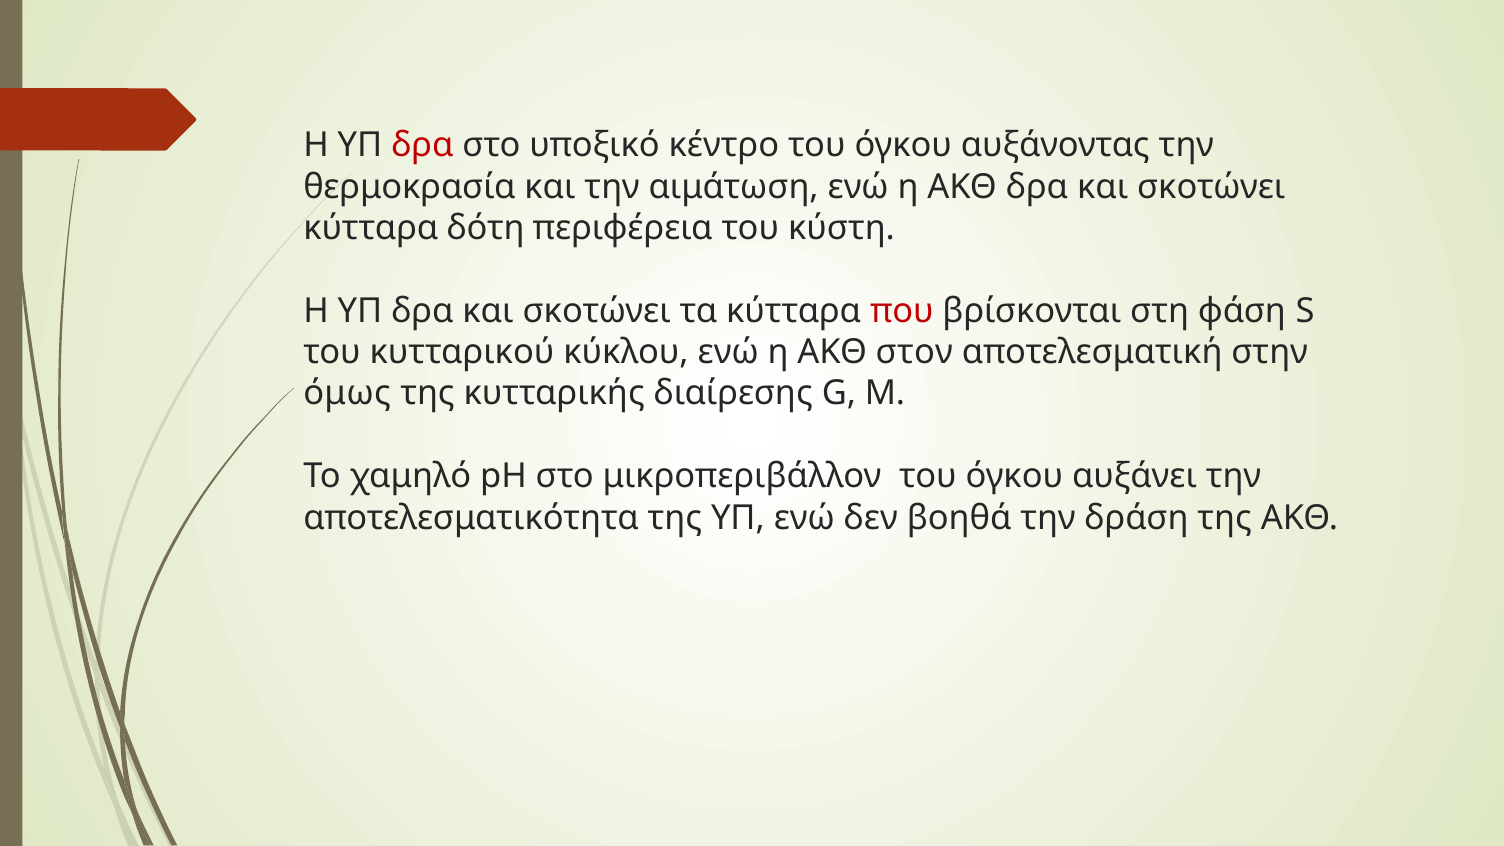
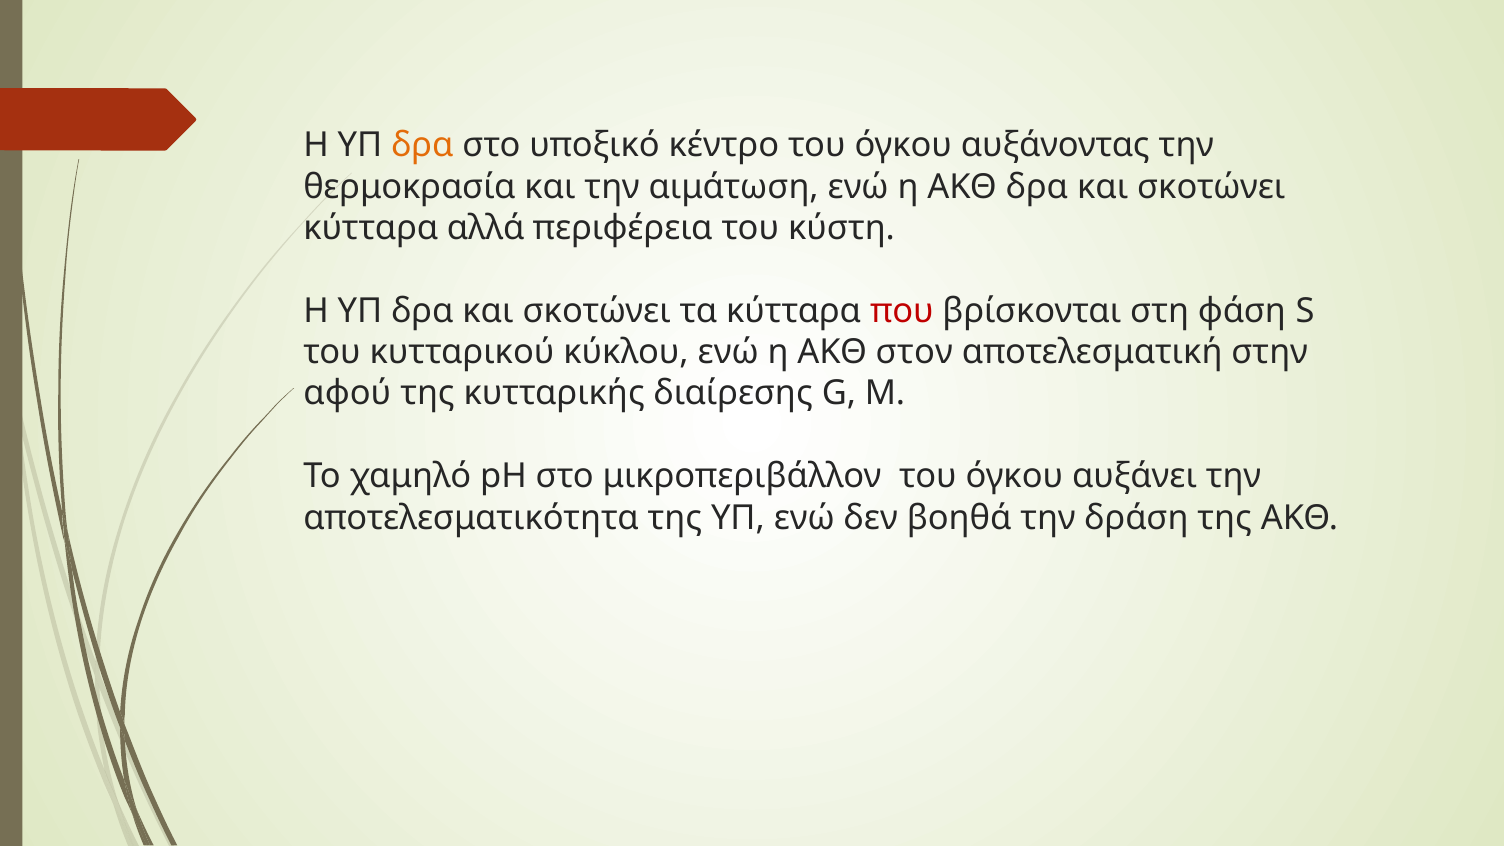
δρα colour: red -> orange (422, 146)
δότη: δότη -> αλλά (486, 228)
όμως: όμως -> αφού (347, 394)
